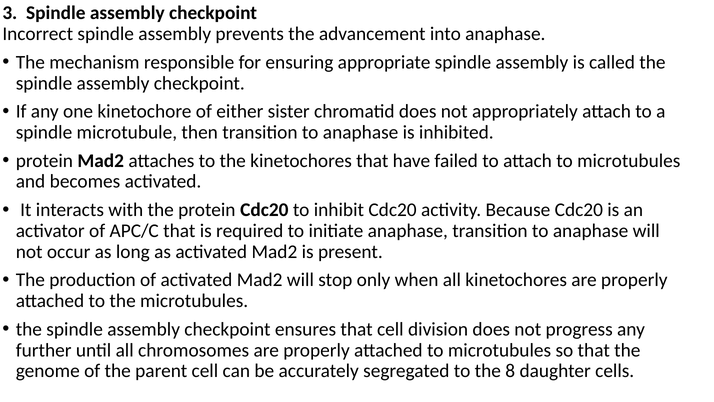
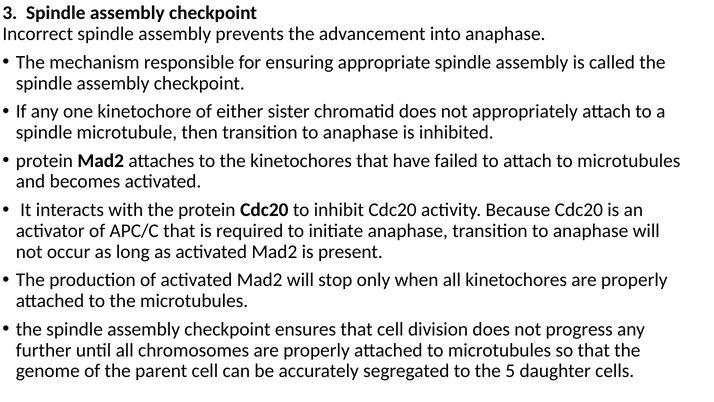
8: 8 -> 5 (510, 371)
